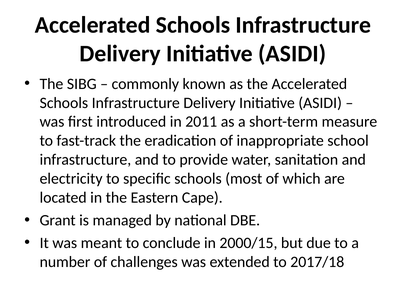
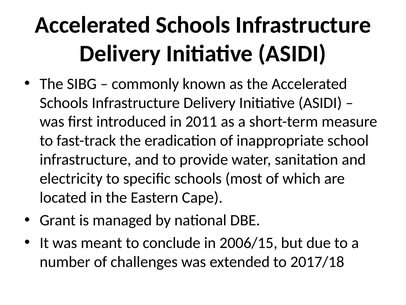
2000/15: 2000/15 -> 2006/15 (248, 243)
